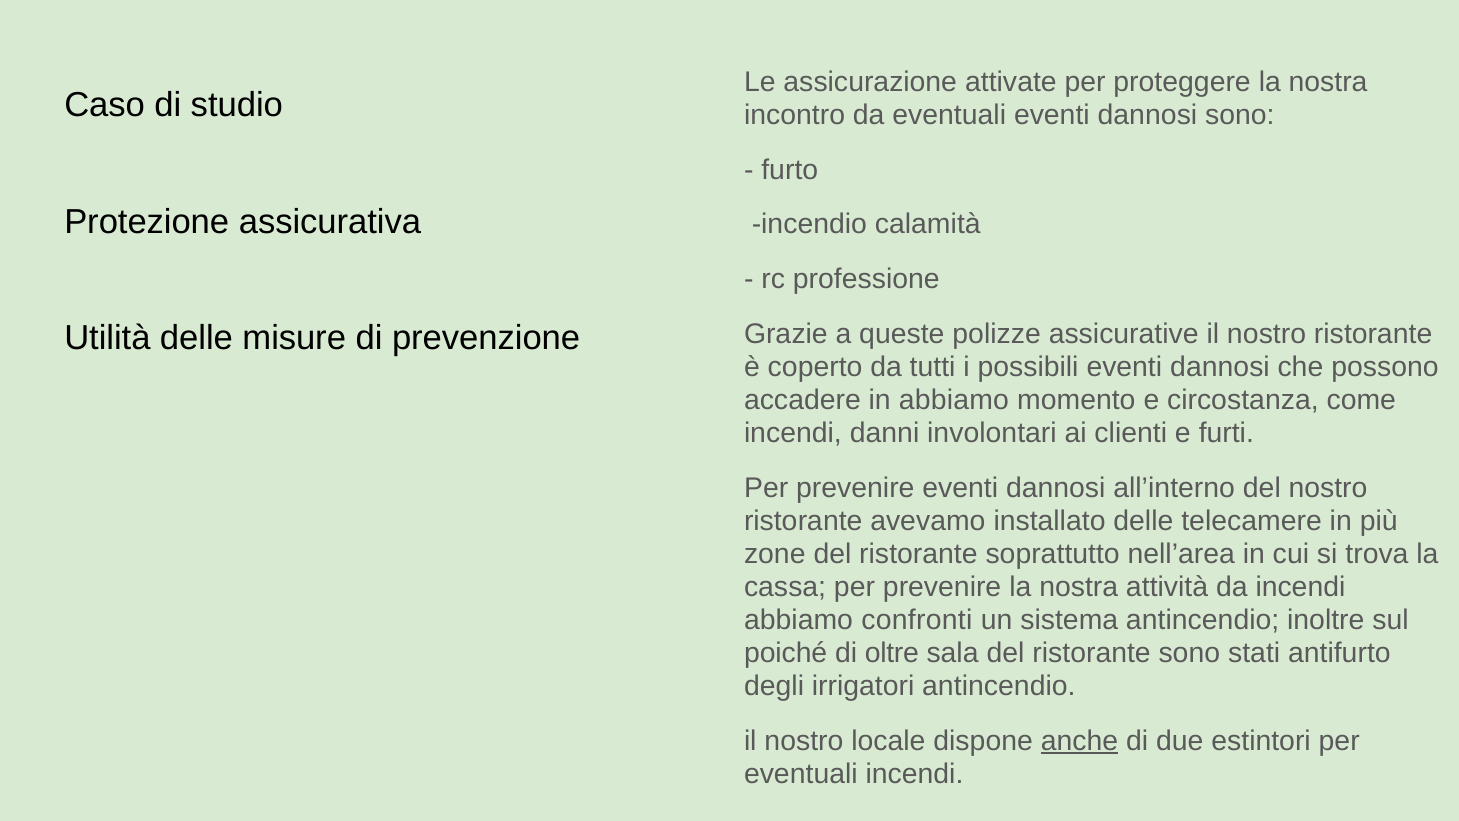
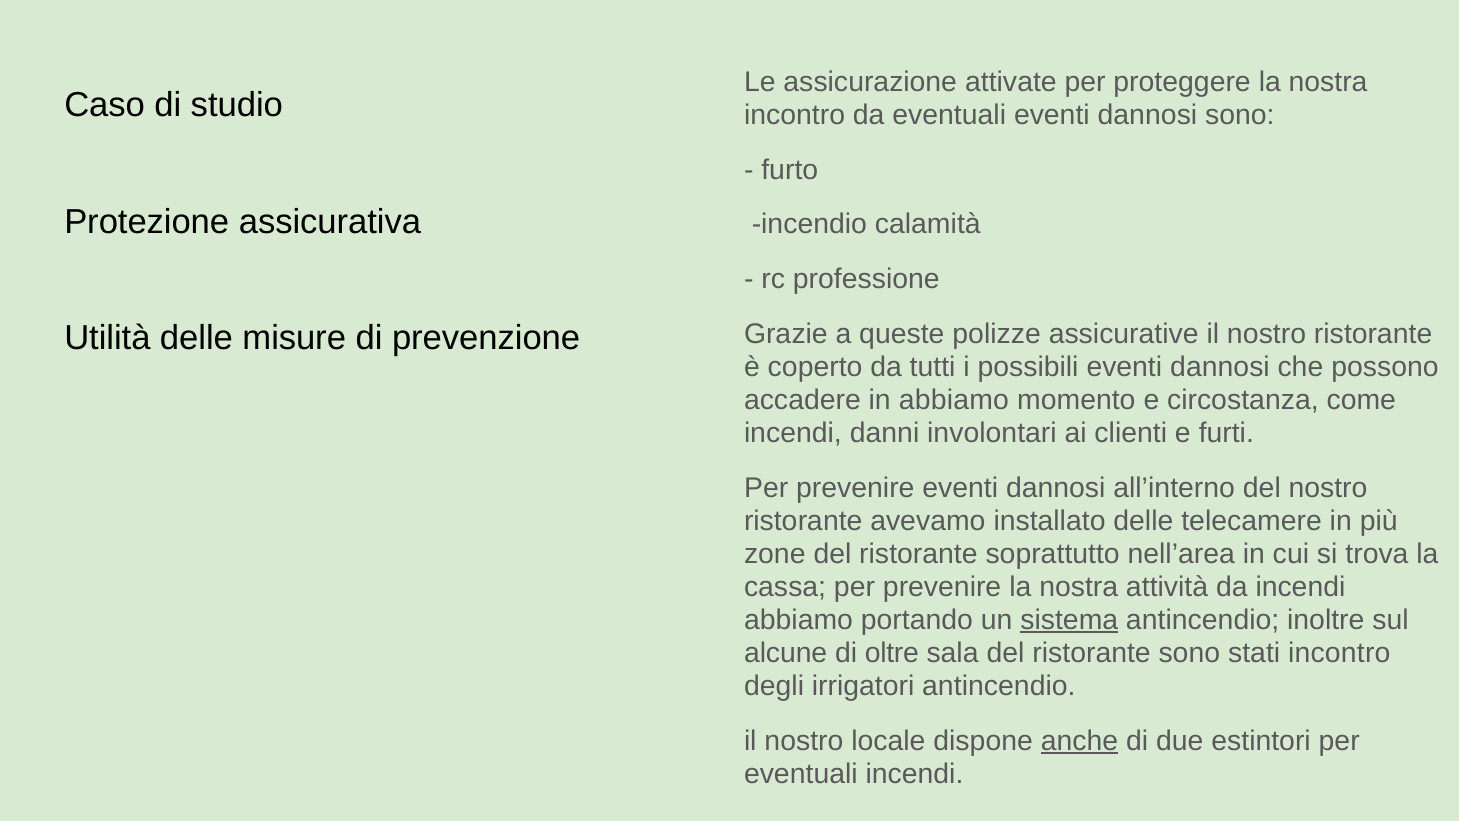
confronti: confronti -> portando (917, 620)
sistema underline: none -> present (1069, 620)
poiché: poiché -> alcune (786, 653)
stati antifurto: antifurto -> incontro (1339, 653)
